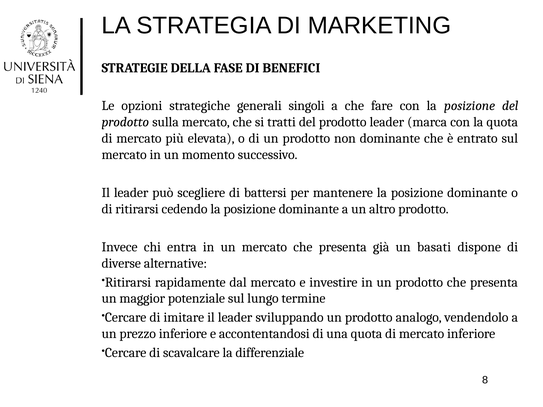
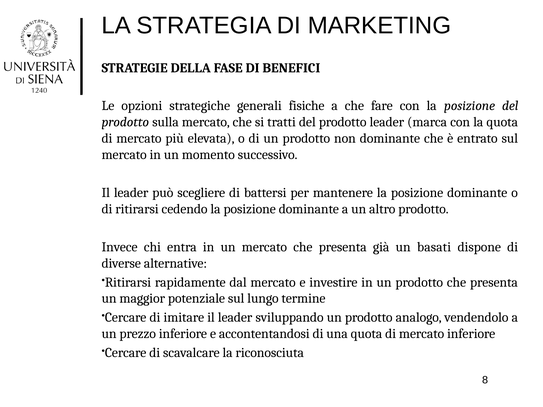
singoli: singoli -> fisiche (307, 106)
differenziale: differenziale -> riconosciuta (270, 353)
